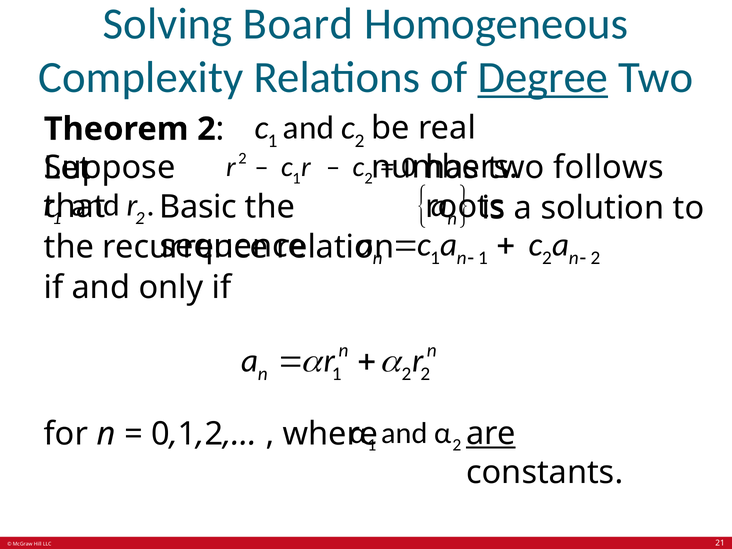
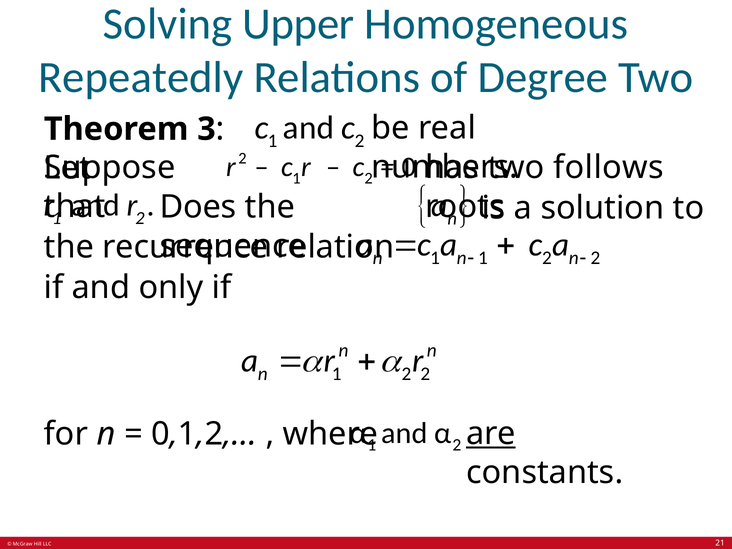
Board: Board -> Upper (298, 24)
Complexity: Complexity -> Repeatedly (141, 78)
Degree underline: present -> none (543, 78)
Theorem 2: 2 -> 3 (206, 129)
Basic: Basic -> Does (198, 207)
